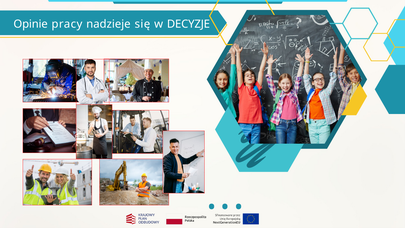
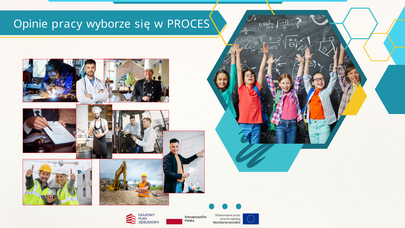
nadzieje: nadzieje -> wyborze (108, 24)
DECYZJE: DECYZJE -> PROCES (188, 24)
